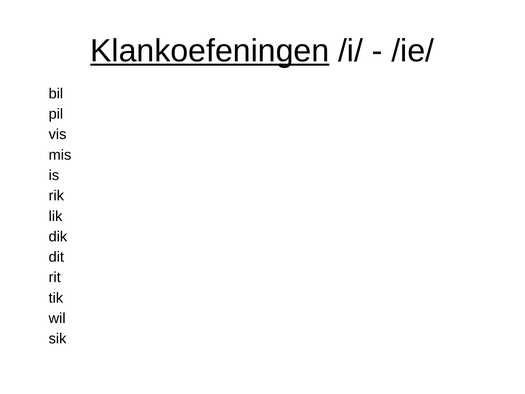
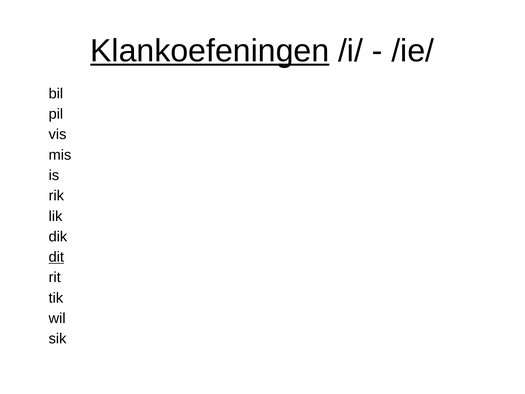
dit underline: none -> present (56, 257)
